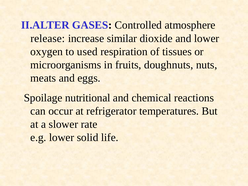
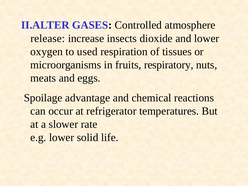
similar: similar -> insects (122, 38)
doughnuts: doughnuts -> respiratory (169, 65)
nutritional: nutritional -> advantage (88, 98)
